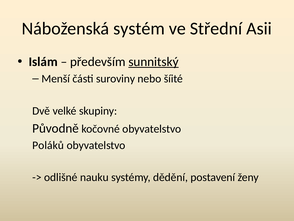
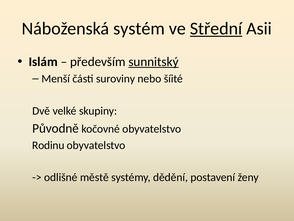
Střední underline: none -> present (216, 28)
Poláků: Poláků -> Rodinu (48, 145)
nauku: nauku -> městě (94, 177)
